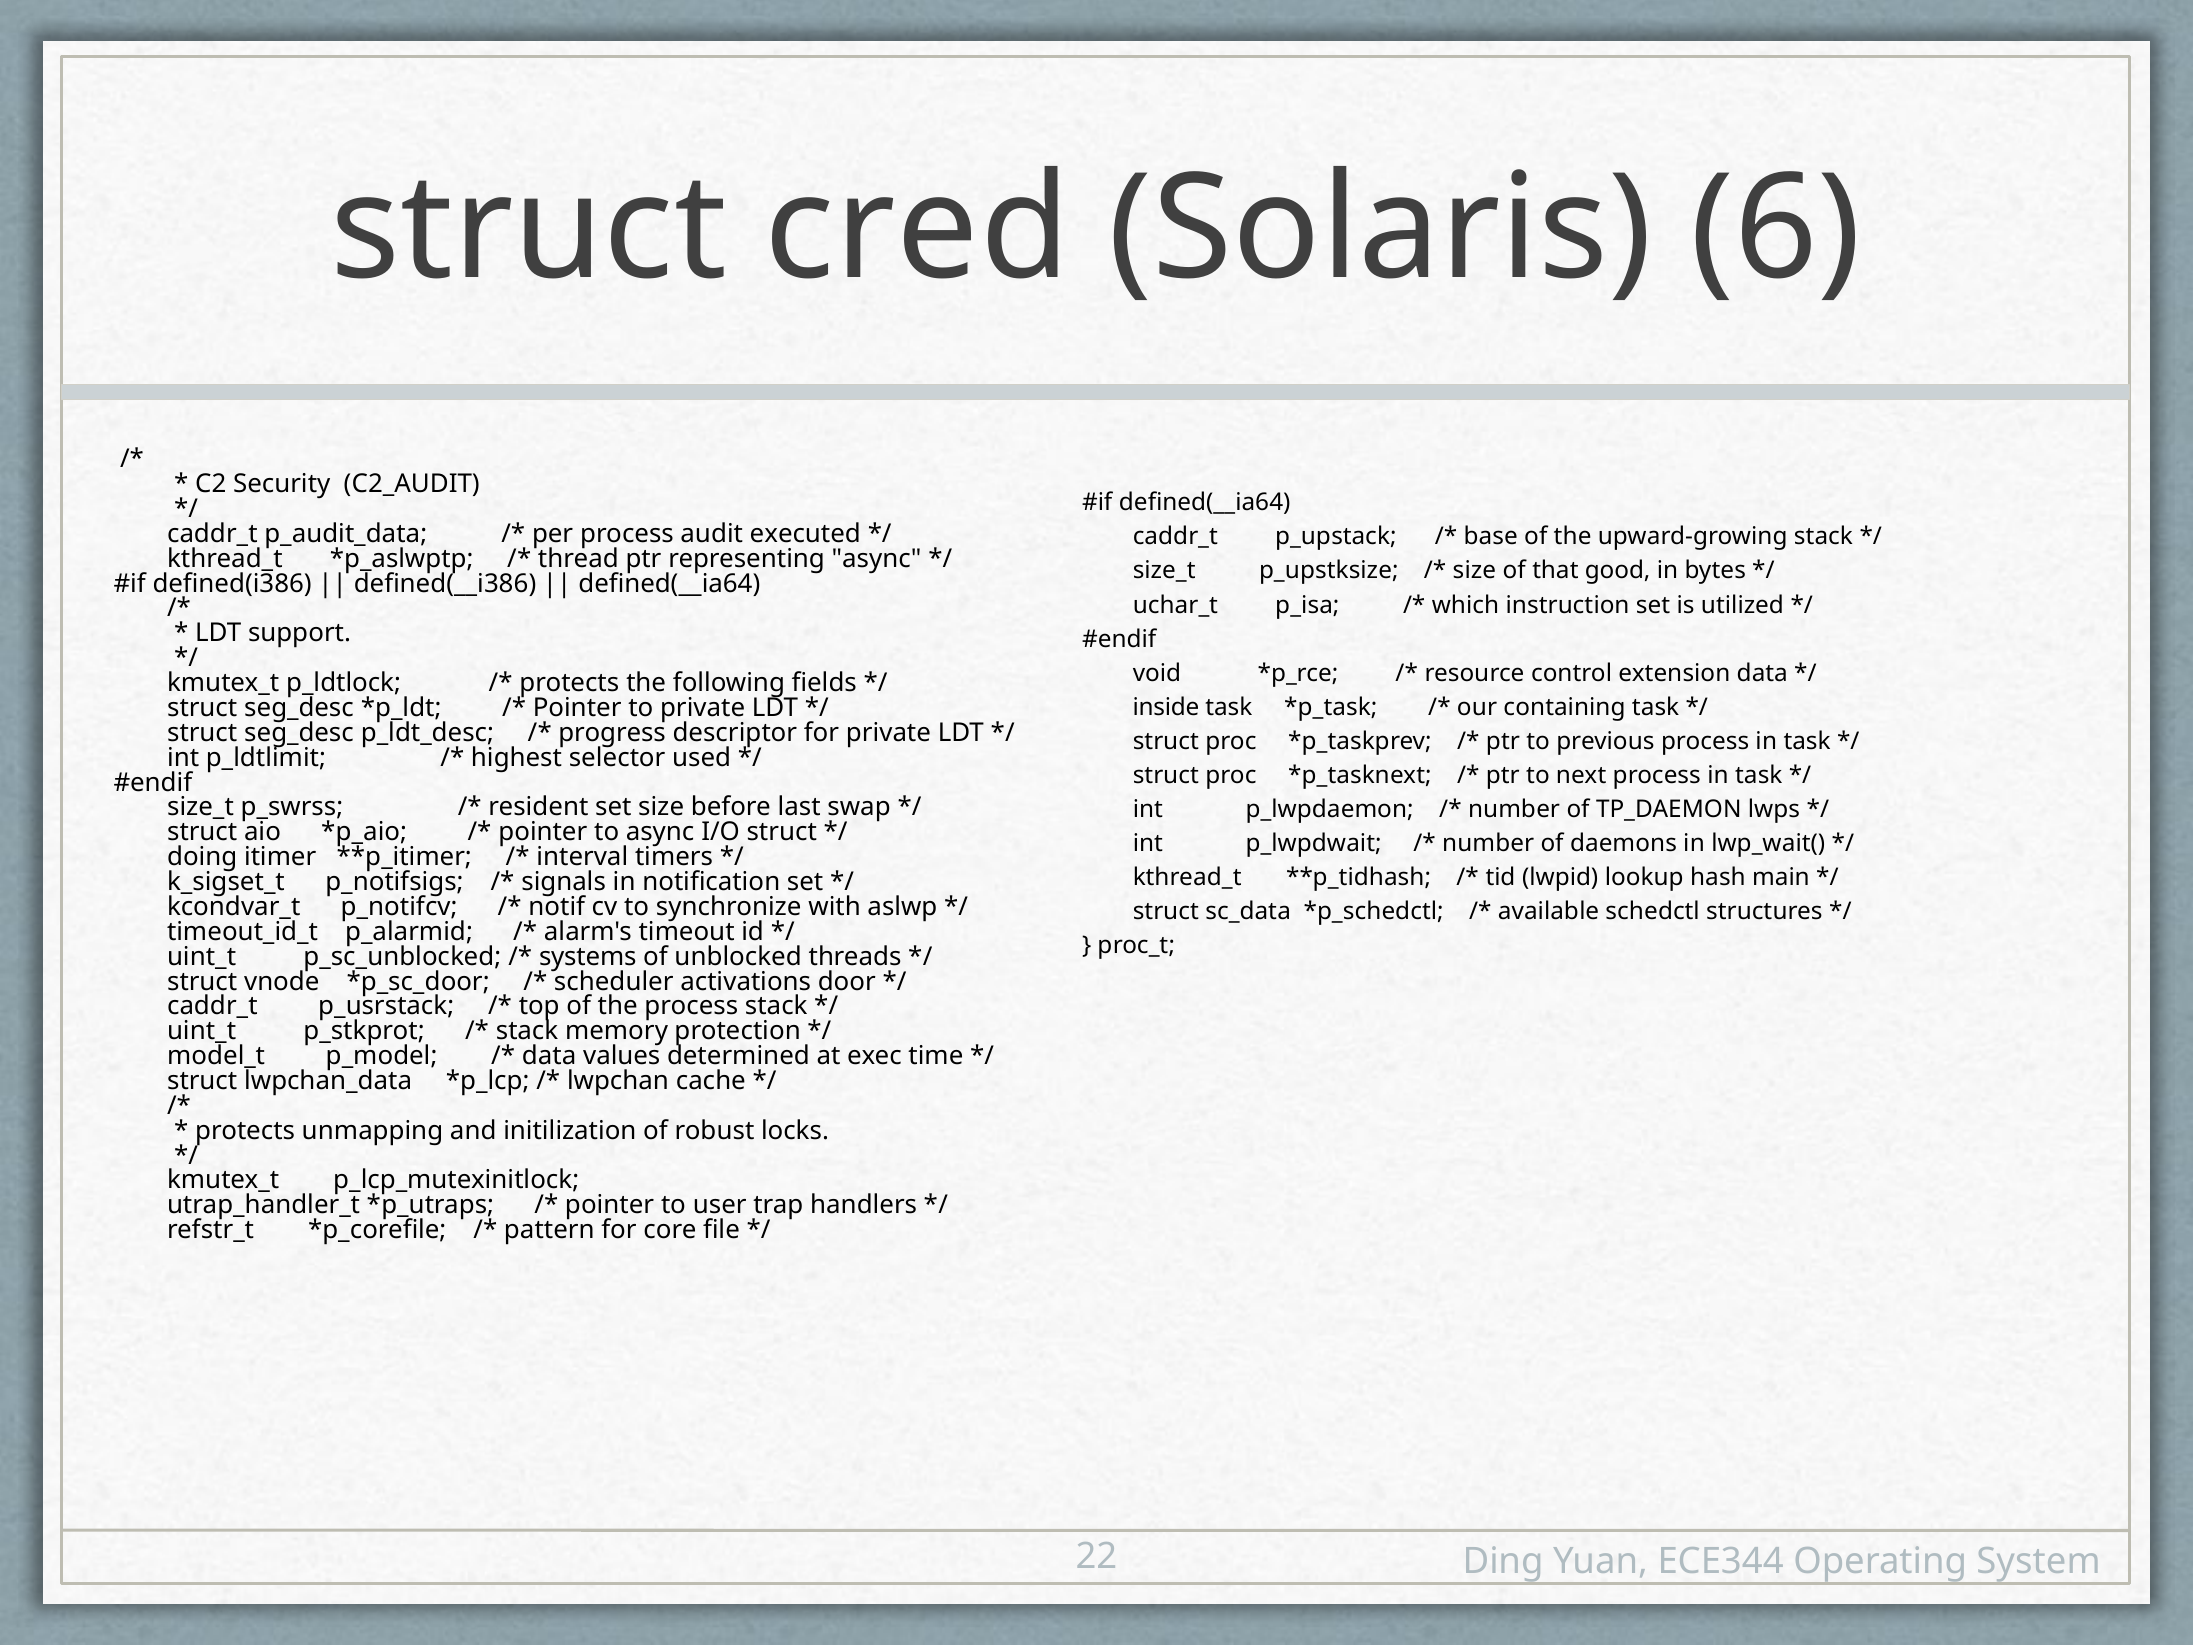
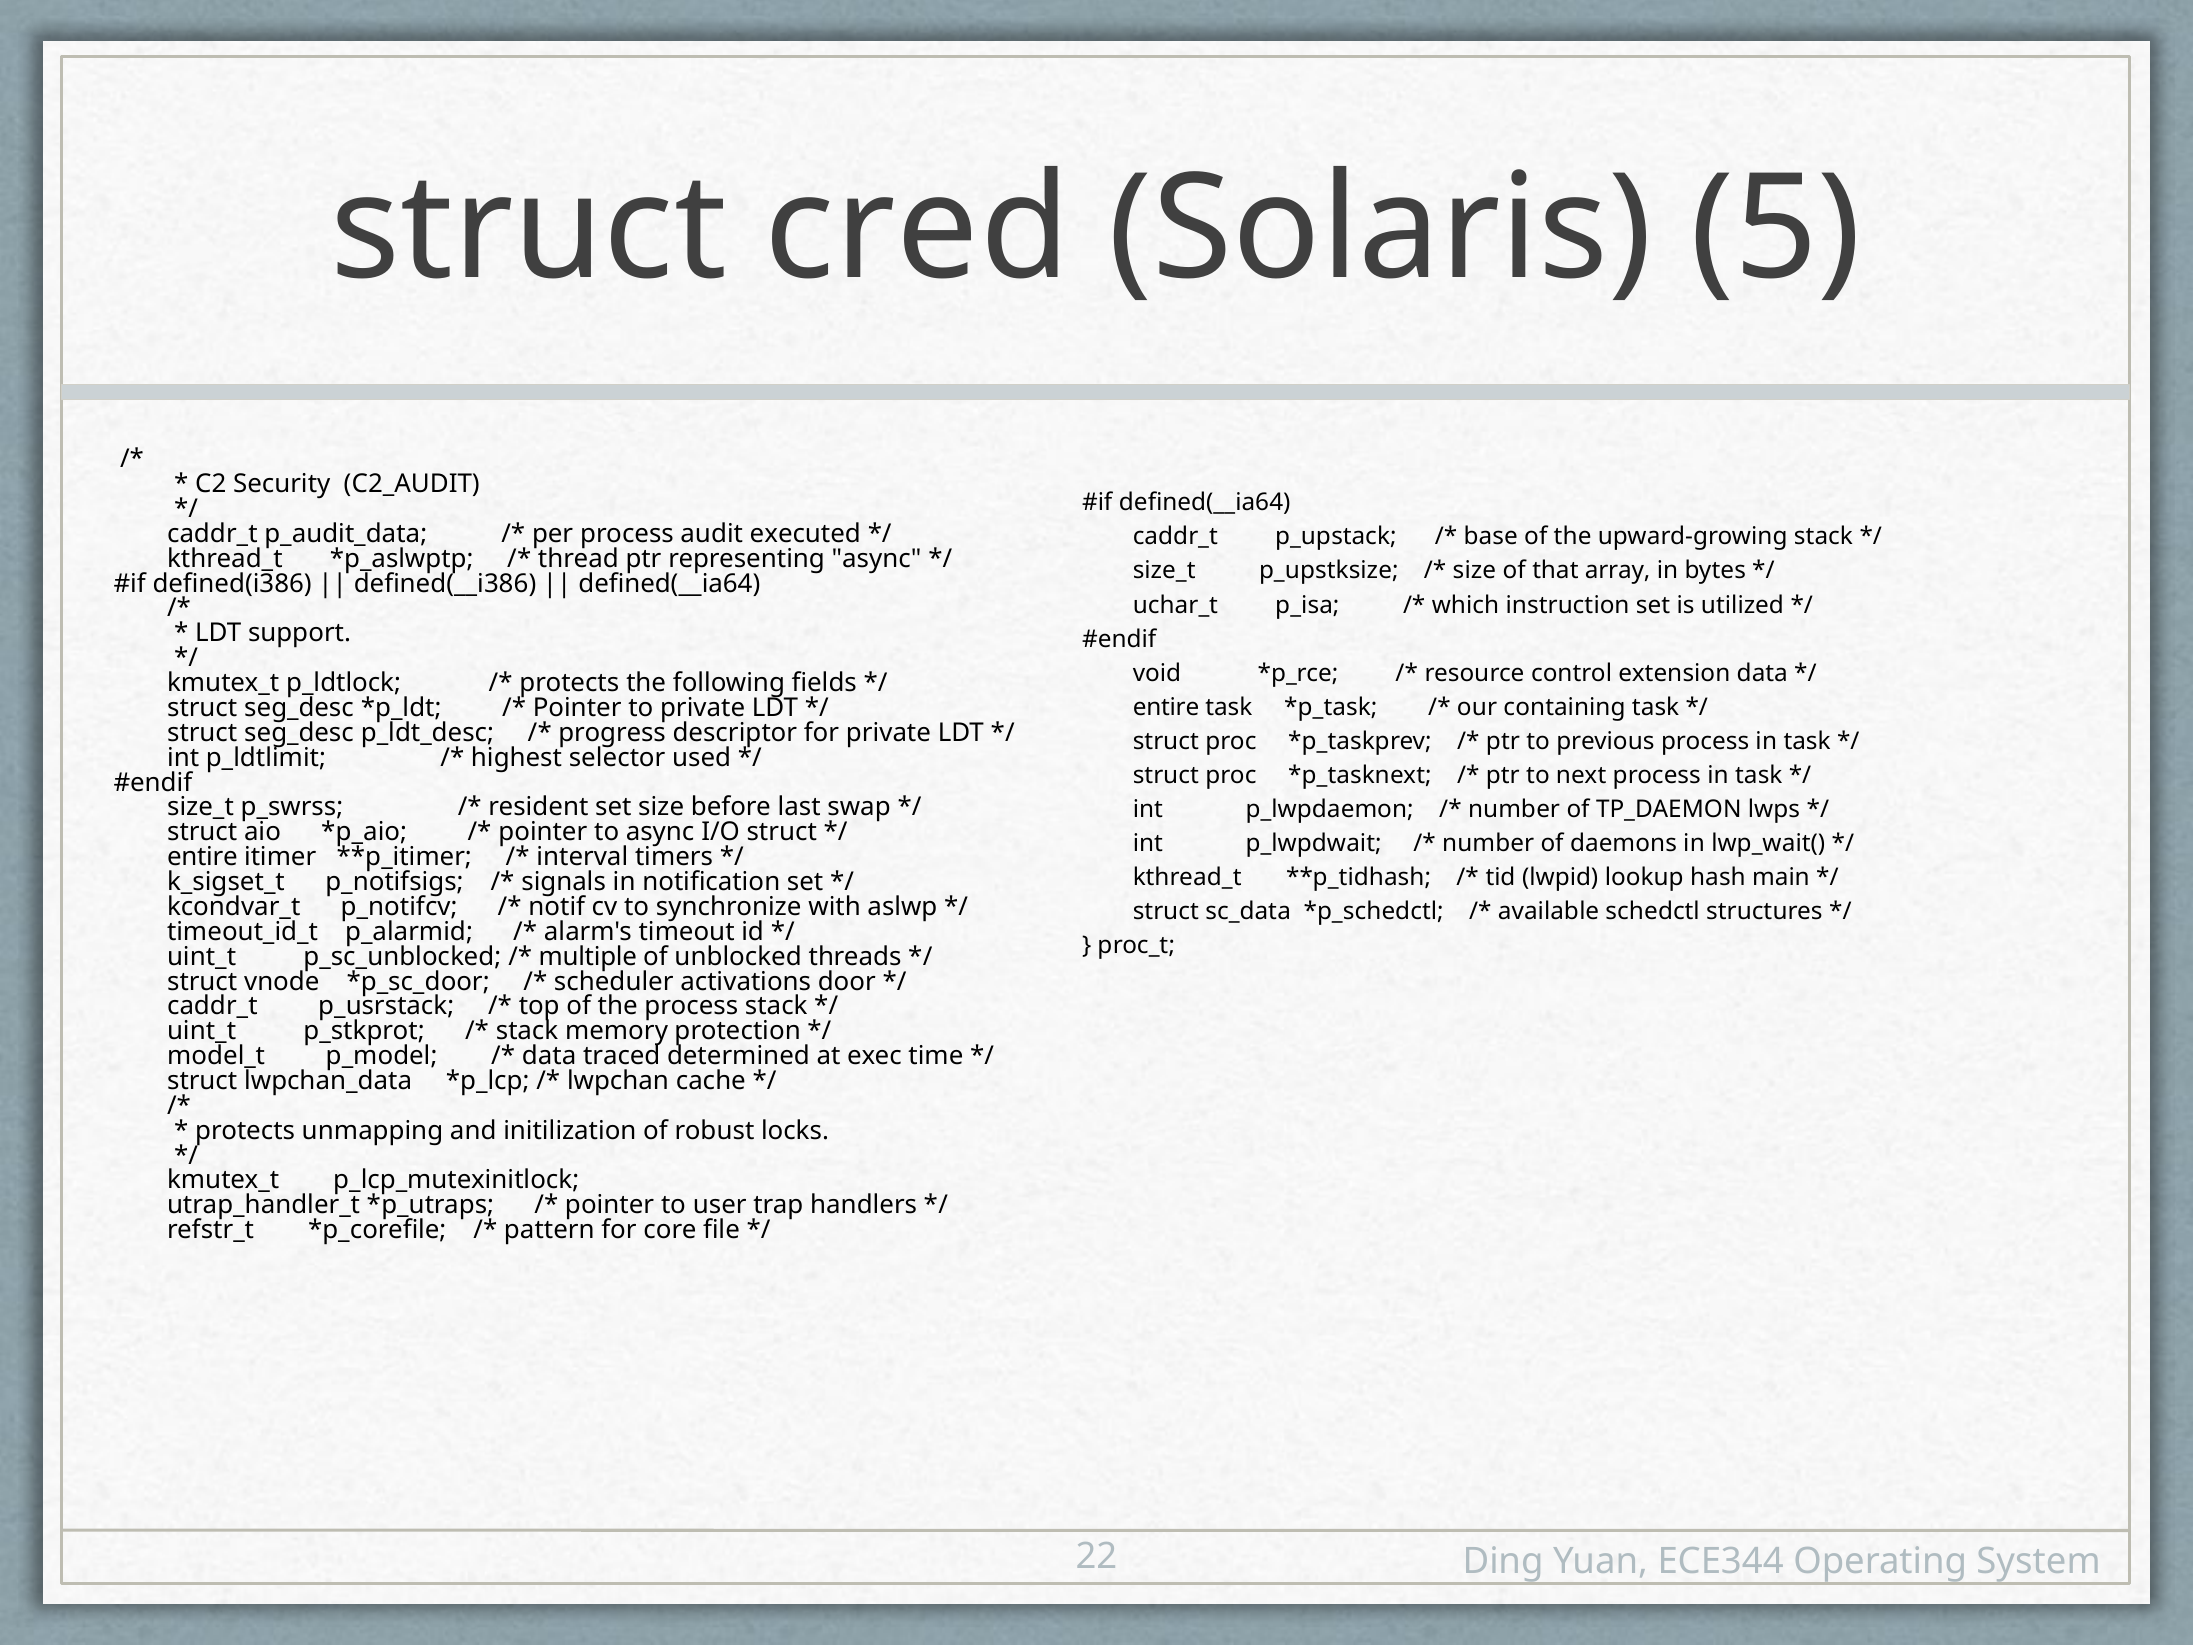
6: 6 -> 5 (1776, 229)
good: good -> array (1618, 571)
inside: inside -> entire (1166, 707)
doing: doing -> entire (202, 857)
systems: systems -> multiple (588, 956)
values: values -> traced (622, 1056)
